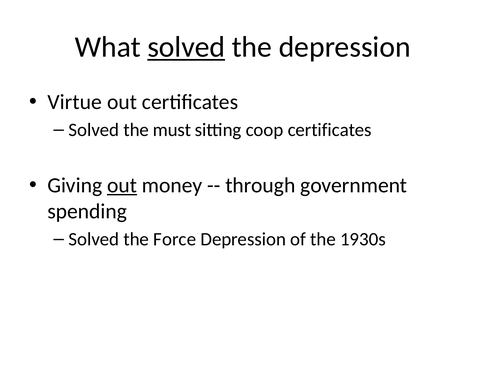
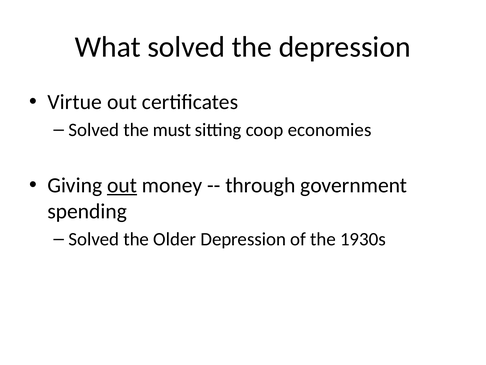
solved underline: present -> none (186, 47)
coop certificates: certificates -> economies (330, 130)
Force: Force -> Older (175, 239)
